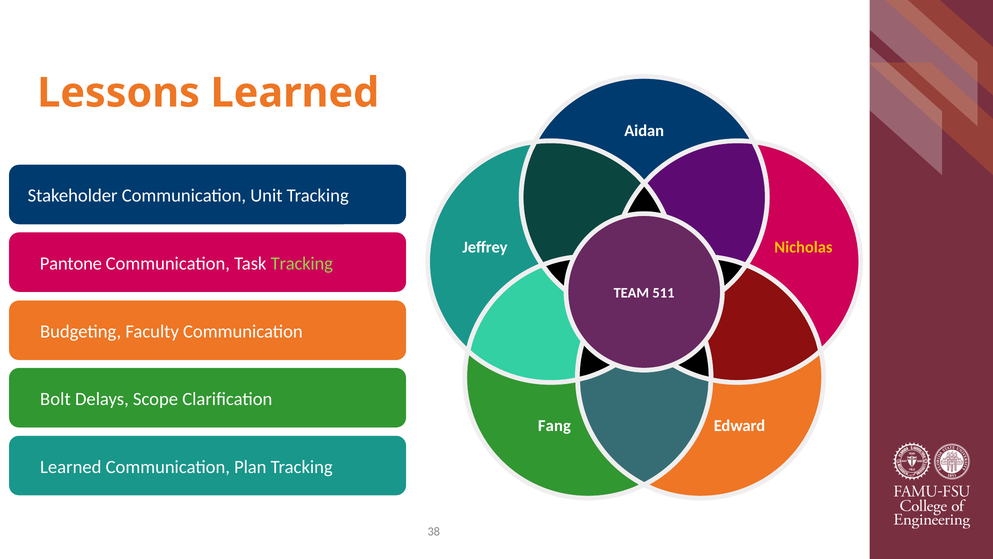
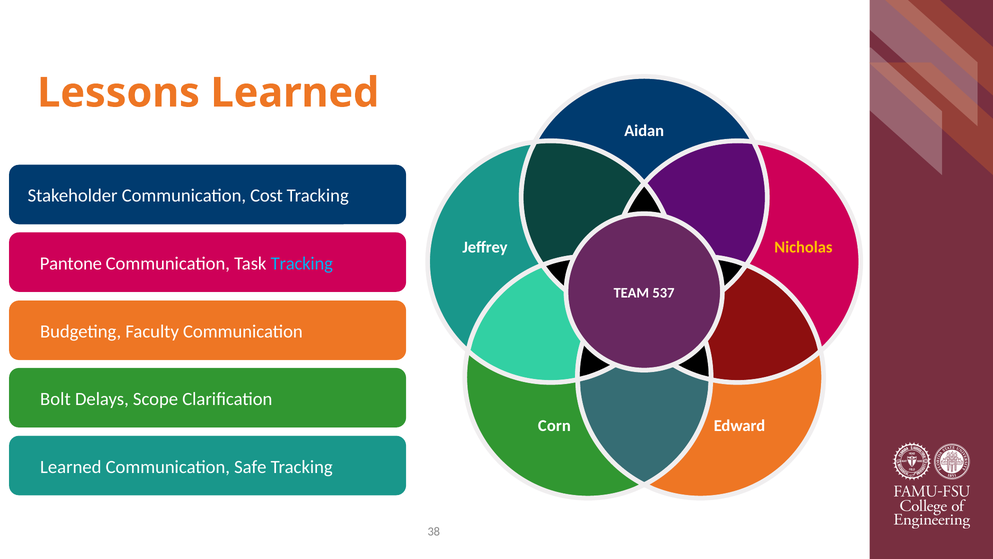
Unit: Unit -> Cost (266, 195)
Tracking colour: light green -> light blue (302, 263)
511: 511 -> 537 (663, 293)
Fang: Fang -> Corn (554, 425)
Plan: Plan -> Safe (250, 467)
